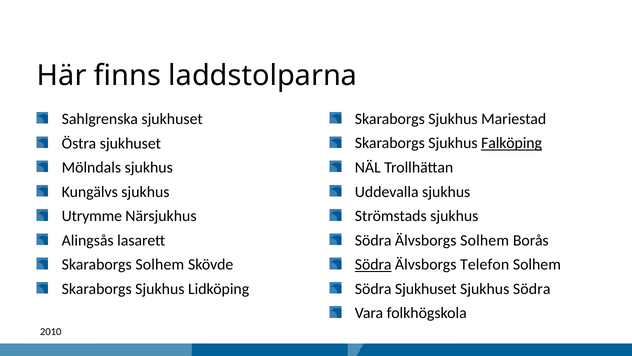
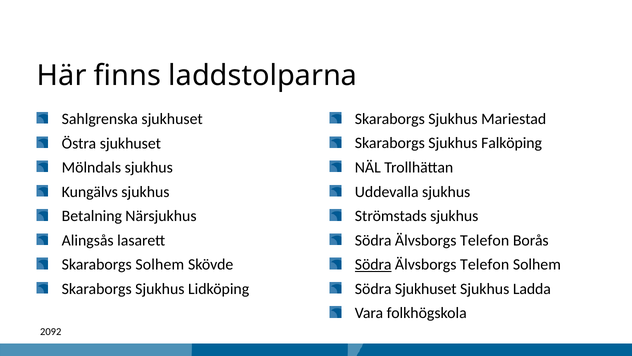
Falköping underline: present -> none (512, 143)
Utrymme: Utrymme -> Betalning (92, 216)
Solhem: Solhem -> Telefon (485, 240)
Södra: Södra -> Ladda (532, 288)
2010: 2010 -> 2092 (51, 331)
